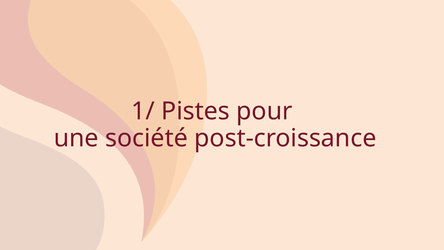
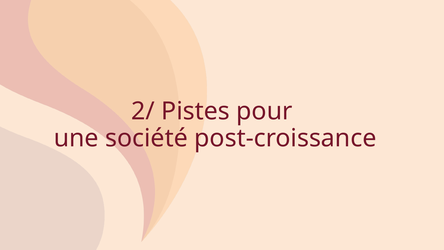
1/: 1/ -> 2/ (143, 111)
